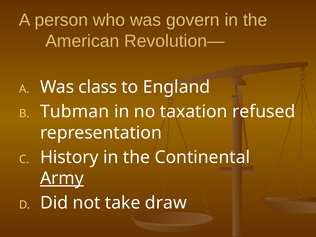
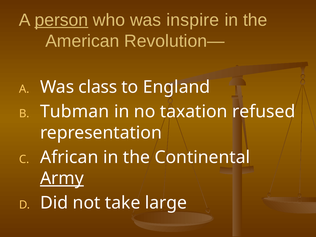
person underline: none -> present (61, 20)
govern: govern -> inspire (193, 20)
History: History -> African (69, 157)
draw: draw -> large (166, 203)
